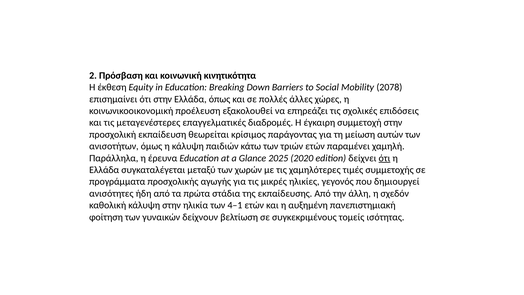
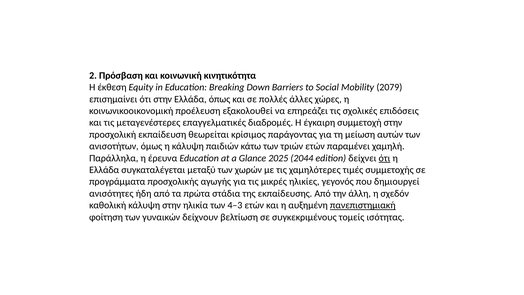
2078: 2078 -> 2079 (389, 87)
2020: 2020 -> 2044 (302, 158)
4–1: 4–1 -> 4–3 (235, 205)
πανεπιστημιακή underline: none -> present (363, 205)
